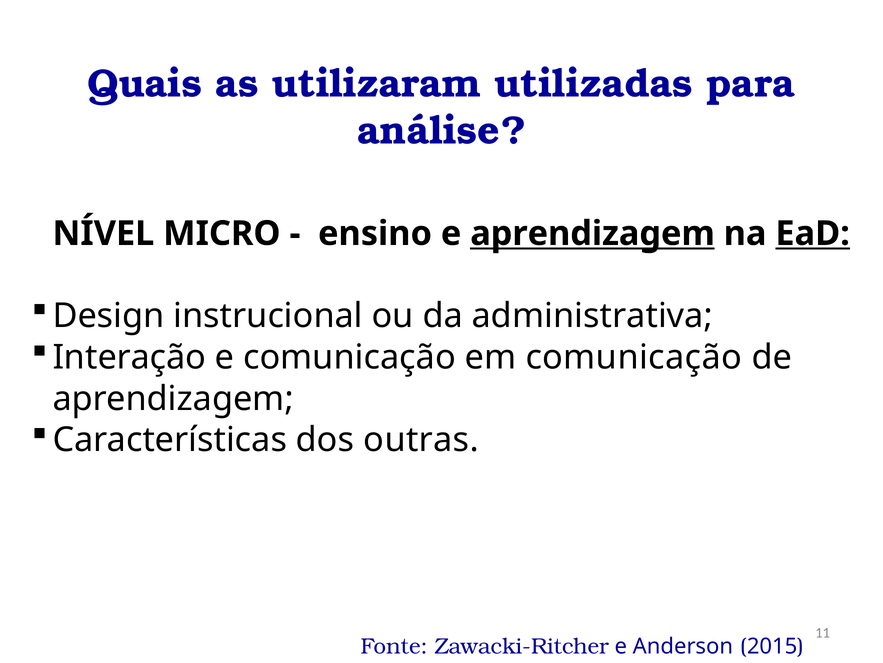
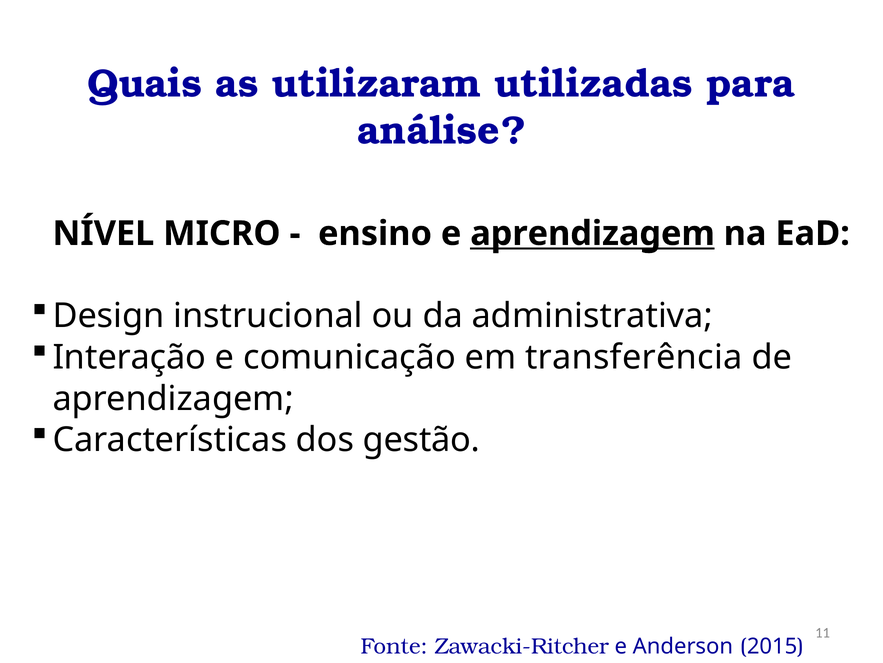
EaD underline: present -> none (813, 233)
em comunicação: comunicação -> transferência (634, 357)
outras: outras -> gestão (421, 439)
